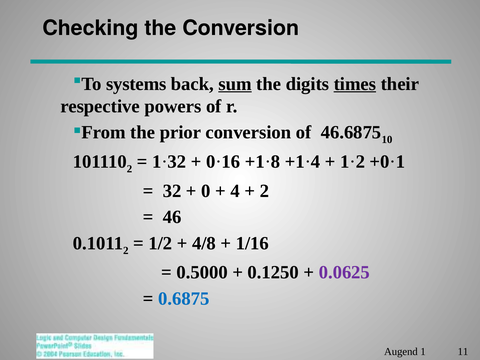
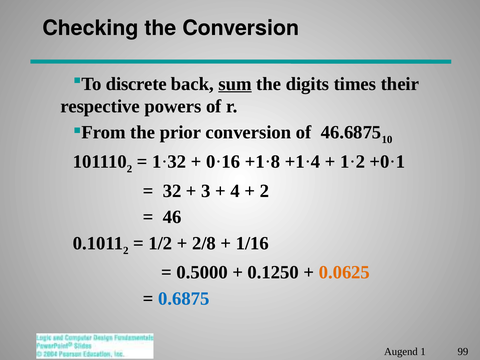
systems: systems -> discrete (136, 84)
times underline: present -> none (355, 84)
0: 0 -> 3 (206, 191)
4/8: 4/8 -> 2/8 (204, 243)
0.0625 colour: purple -> orange (344, 272)
11: 11 -> 99 (463, 352)
